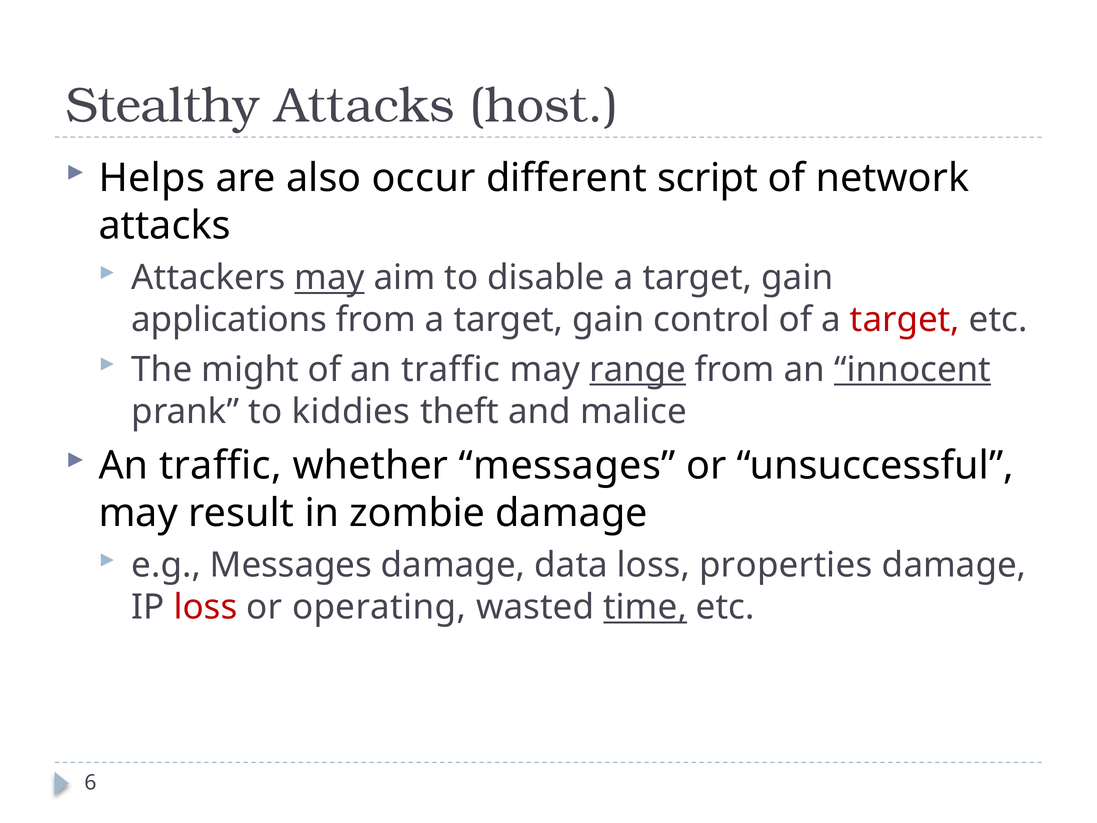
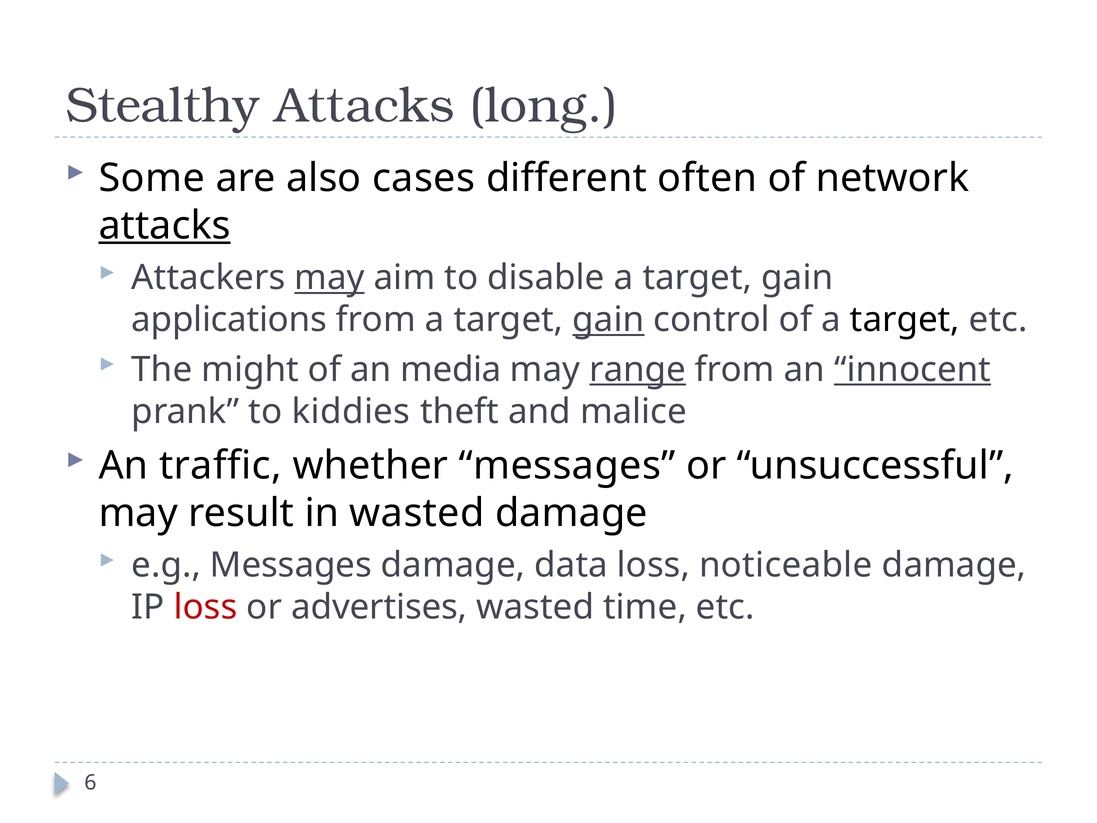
host: host -> long (544, 106)
Helps: Helps -> Some (152, 178)
occur: occur -> cases (424, 178)
script: script -> often (707, 178)
attacks underline: none -> present (165, 226)
gain underline: none -> present (608, 320)
target colour: red -> black (905, 320)
of an traffic: traffic -> media (451, 369)
in zombie: zombie -> wasted (417, 513)
properties: properties -> noticeable (786, 565)
operating: operating -> advertises (379, 607)
time underline: present -> none (645, 607)
